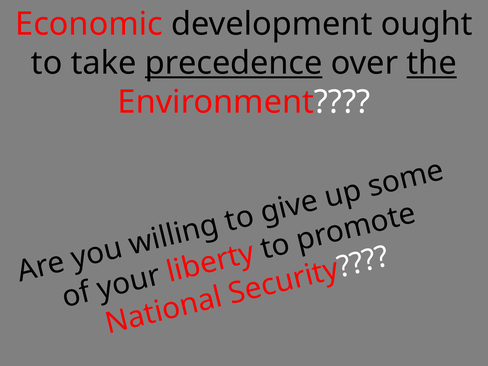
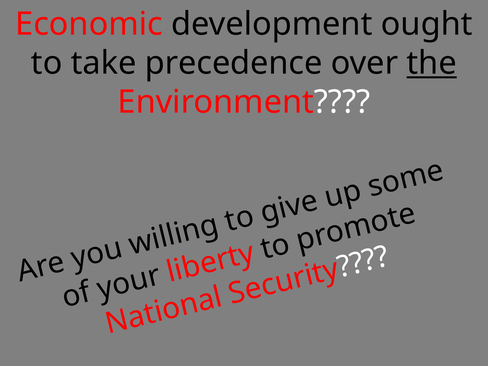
precedence underline: present -> none (234, 63)
